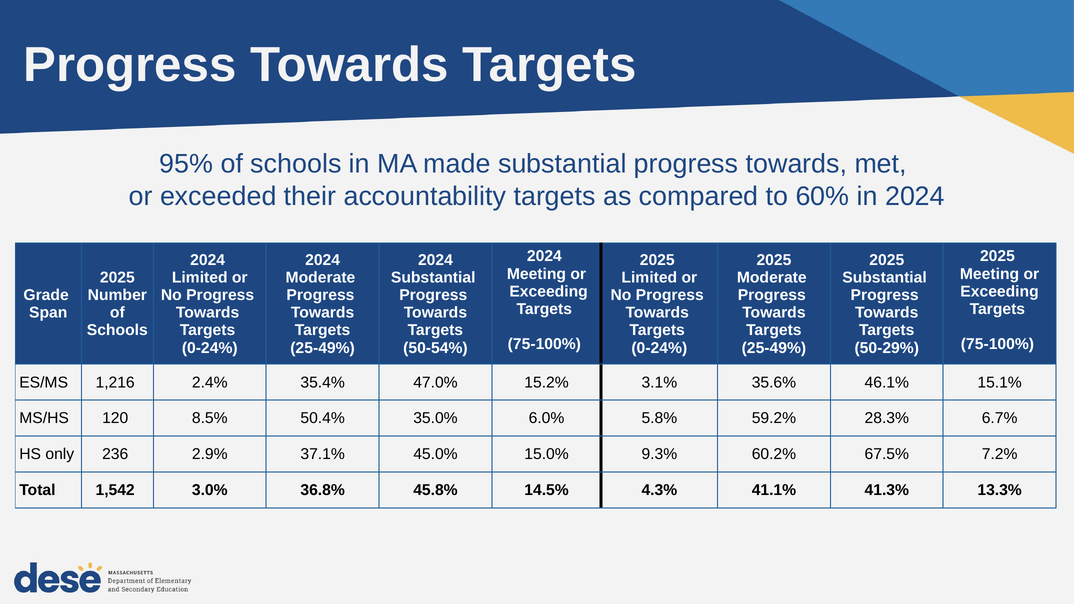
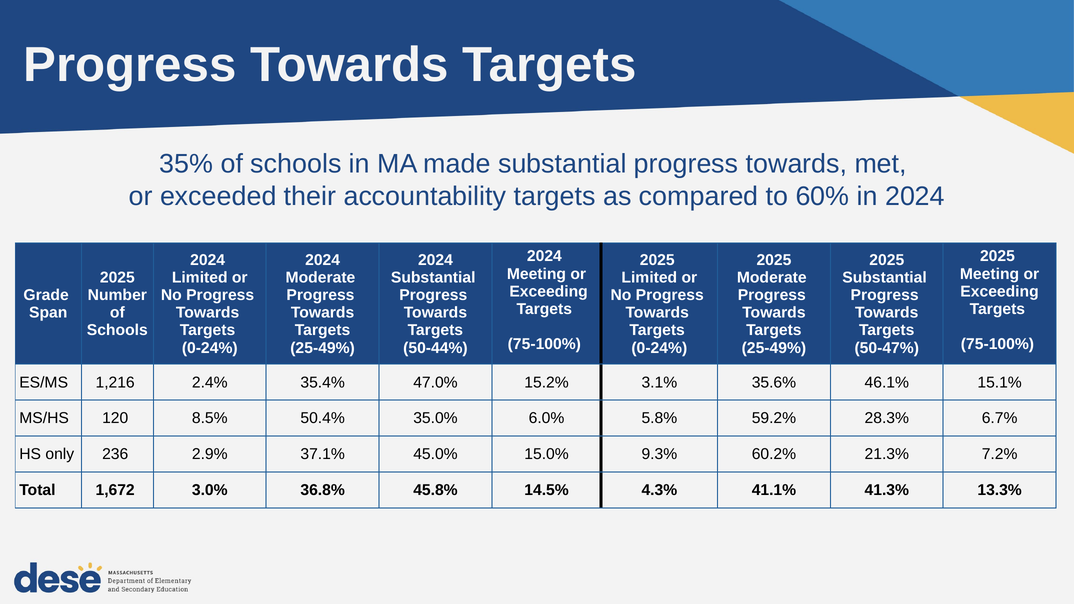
95%: 95% -> 35% (186, 164)
50-54%: 50-54% -> 50-44% (435, 348)
50-29%: 50-29% -> 50-47% (887, 348)
67.5%: 67.5% -> 21.3% (887, 454)
1,542: 1,542 -> 1,672 (115, 490)
